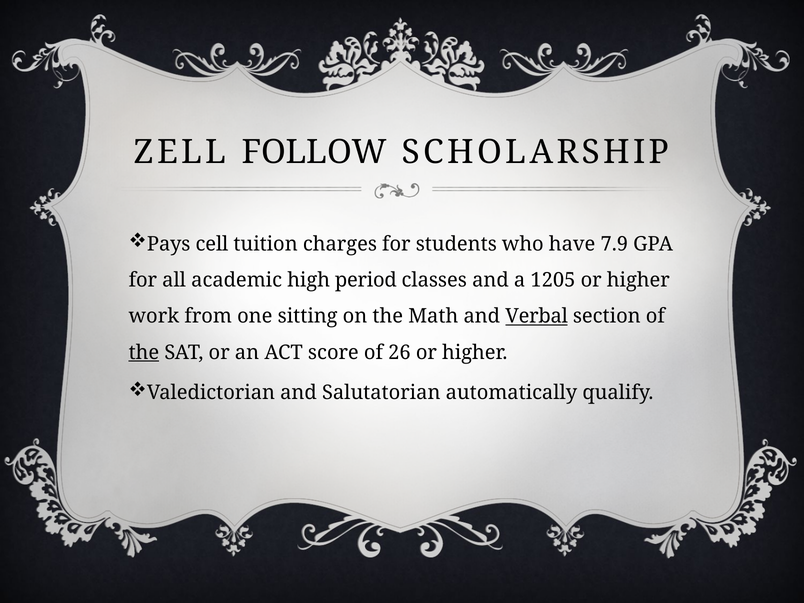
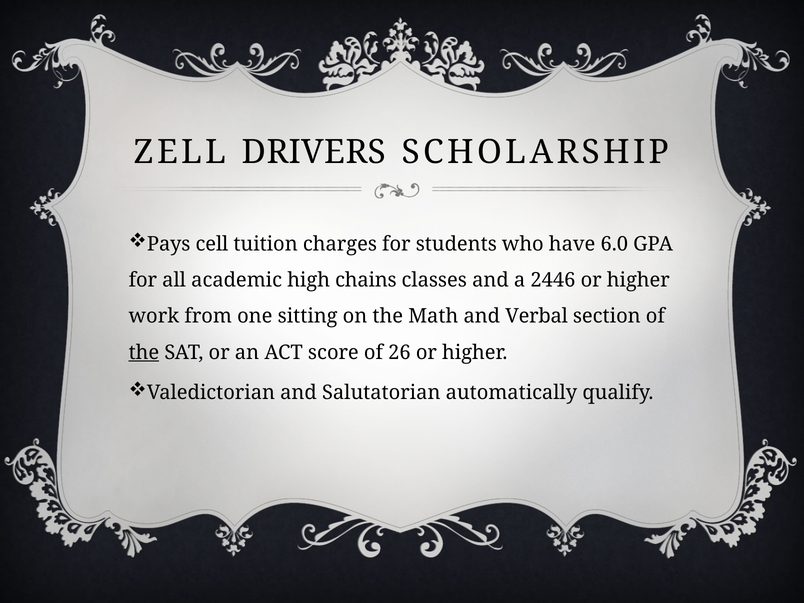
FOLLOW: FOLLOW -> DRIVERS (314, 152)
7.9: 7.9 -> 6.0 (614, 244)
period: period -> chains (366, 280)
1205: 1205 -> 2446 (553, 280)
Verbal underline: present -> none (537, 316)
